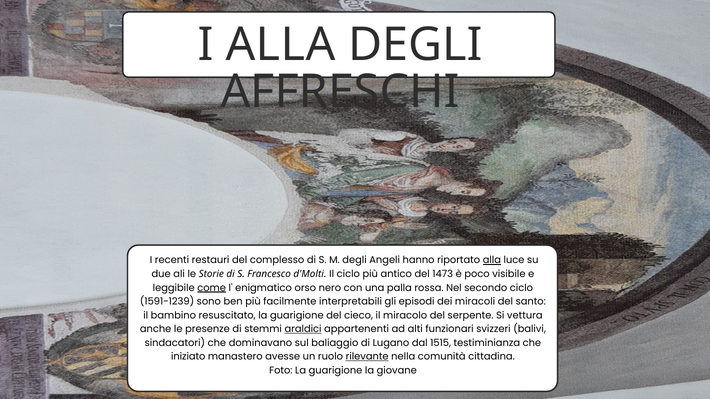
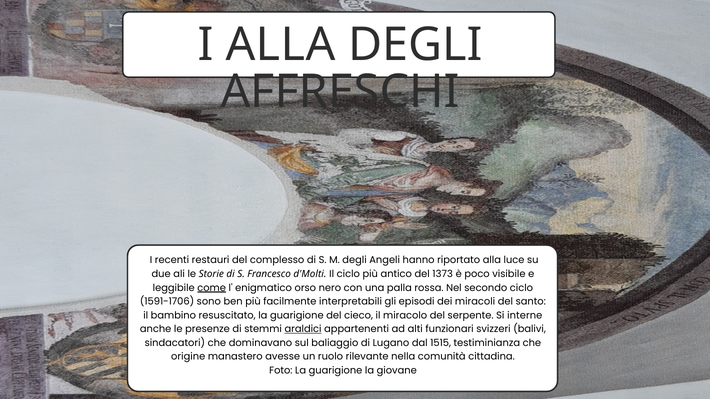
alla underline: present -> none (492, 260)
1473: 1473 -> 1373 (443, 274)
1591-1239: 1591-1239 -> 1591-1706 (167, 302)
vettura: vettura -> interne (525, 316)
iniziato: iniziato -> origine (188, 357)
rilevante underline: present -> none (367, 357)
